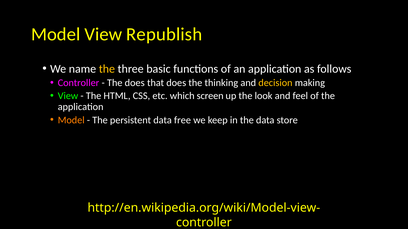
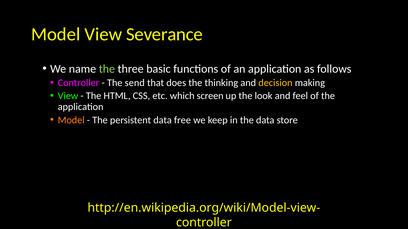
Republish: Republish -> Severance (164, 34)
the colour: yellow -> light green (107, 69)
The does: does -> send (135, 83)
